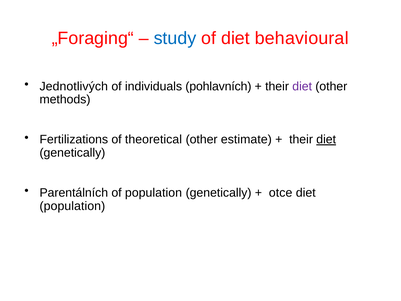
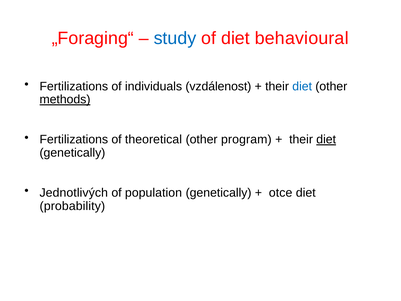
Jednotlivých: Jednotlivých -> Fertilizations (74, 86)
pohlavních: pohlavních -> vzdálenost (218, 86)
diet colour: purple -> blue (302, 86)
methods underline: none -> present (65, 99)
estimate: estimate -> program (246, 139)
Parentálních: Parentálních -> Jednotlivých (74, 193)
population: population -> probability (72, 206)
